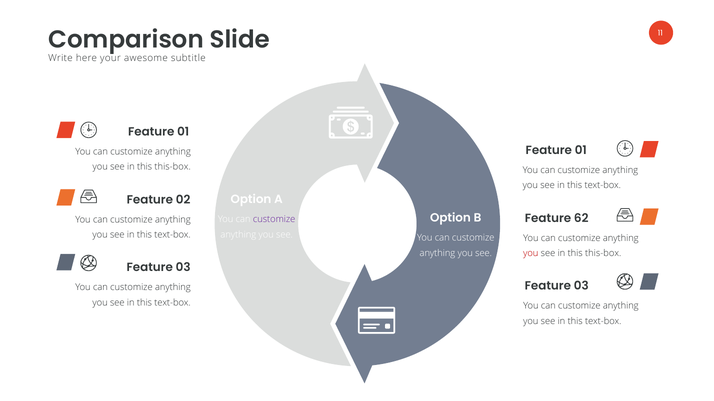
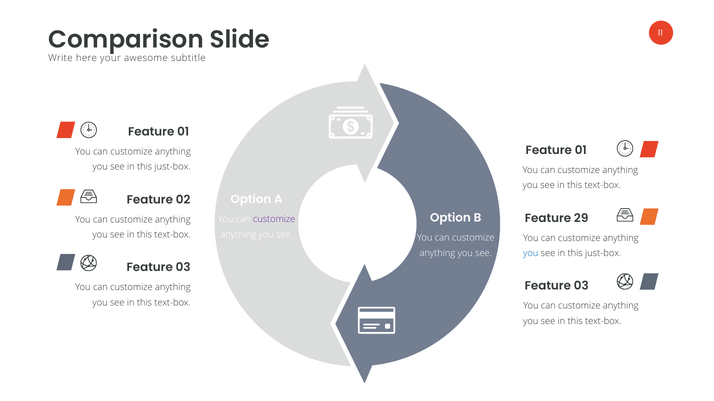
this-box: this-box -> just-box (173, 167)
62: 62 -> 29 (581, 219)
you colour: red -> blue (531, 254)
this-box: this-box -> just-box (603, 254)
